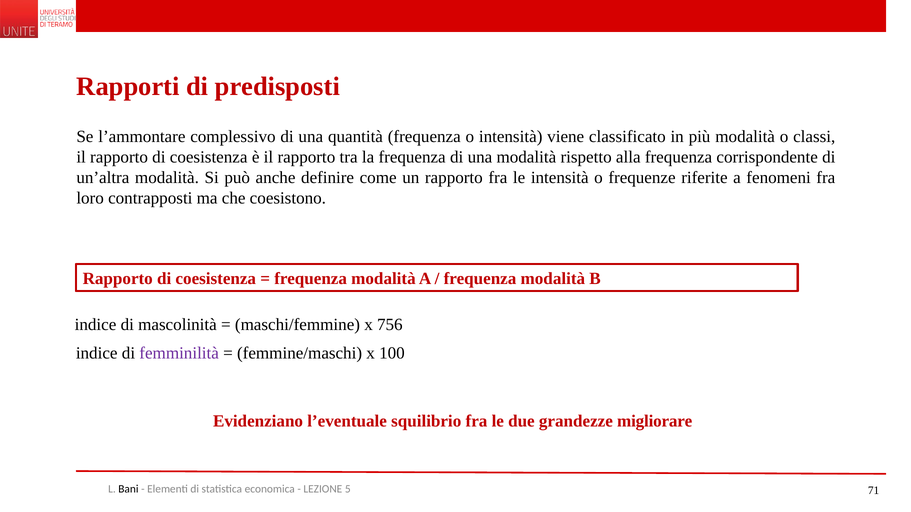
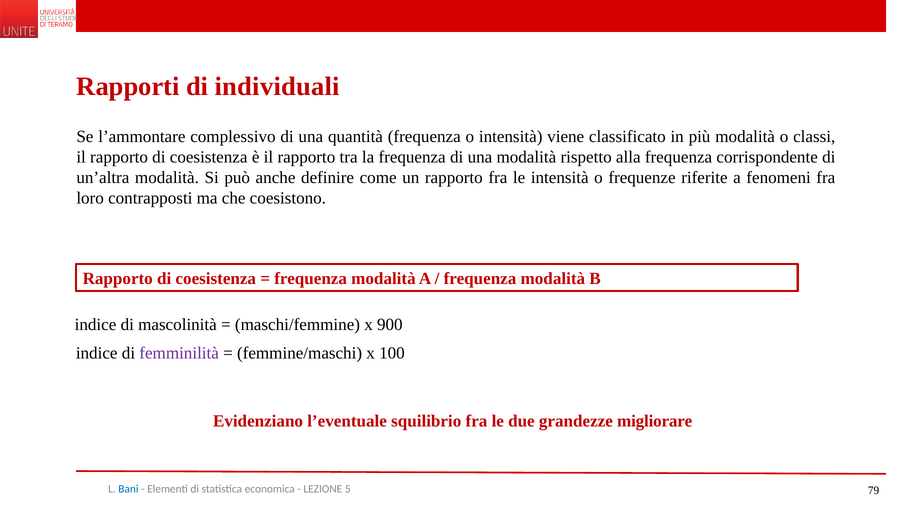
predisposti: predisposti -> individuali (277, 87)
756: 756 -> 900 (390, 325)
Bani colour: black -> blue (128, 489)
71: 71 -> 79 (874, 491)
